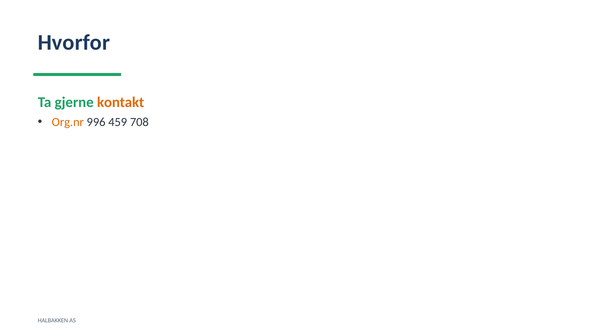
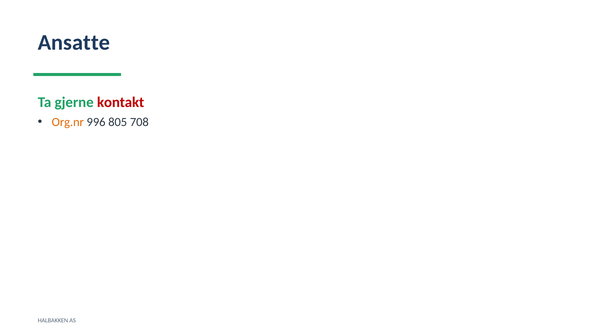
Hvorfor: Hvorfor -> Ansatte (74, 42)
kontakt colour: orange -> red (121, 102)
459: 459 -> 805 (118, 122)
